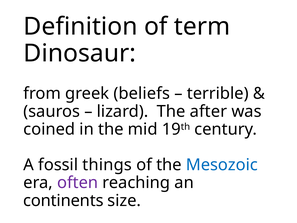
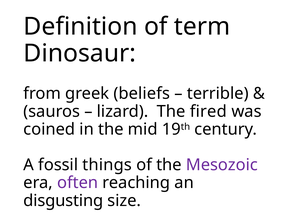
after: after -> fired (208, 111)
Mesozoic colour: blue -> purple (222, 165)
continents: continents -> disgusting (63, 200)
